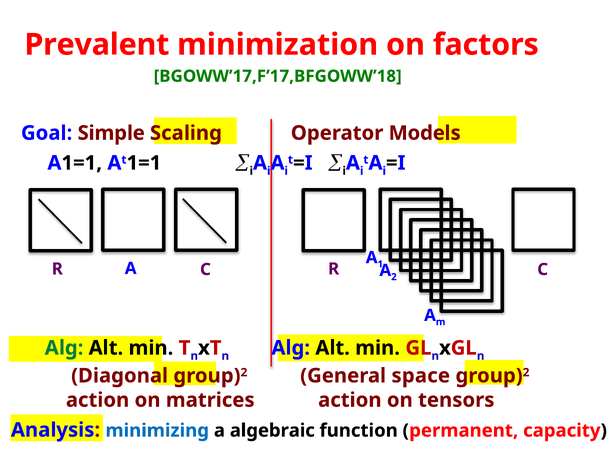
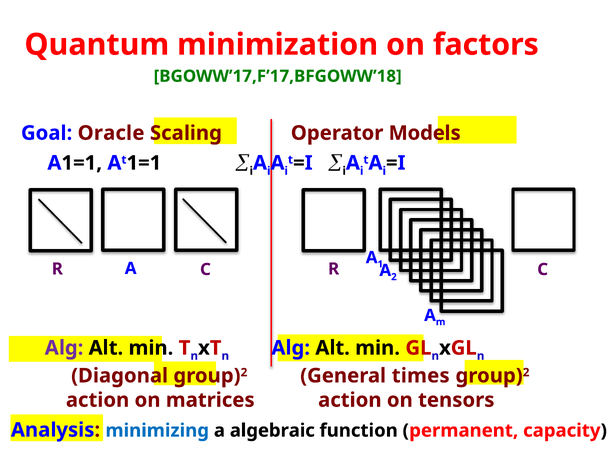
Prevalent: Prevalent -> Quantum (97, 45)
Simple: Simple -> Oracle (111, 133)
Alg colour: green -> purple (64, 348)
space: space -> times (421, 376)
